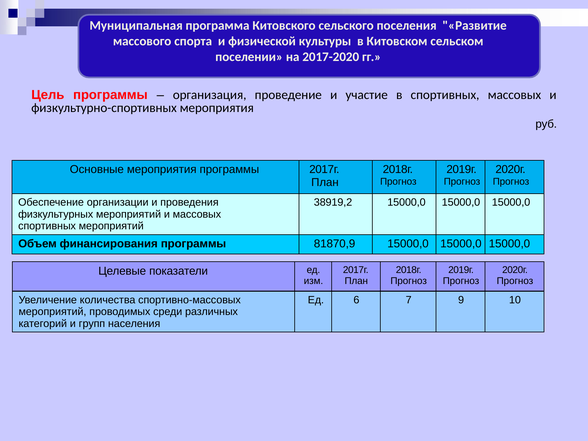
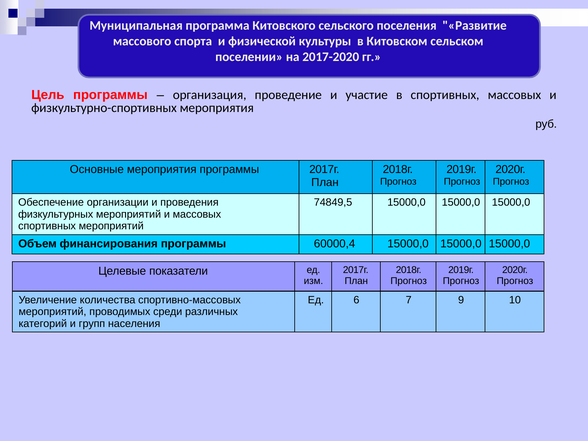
38919,2: 38919,2 -> 74849,5 (333, 202)
81870,9: 81870,9 -> 60000,4 (335, 244)
